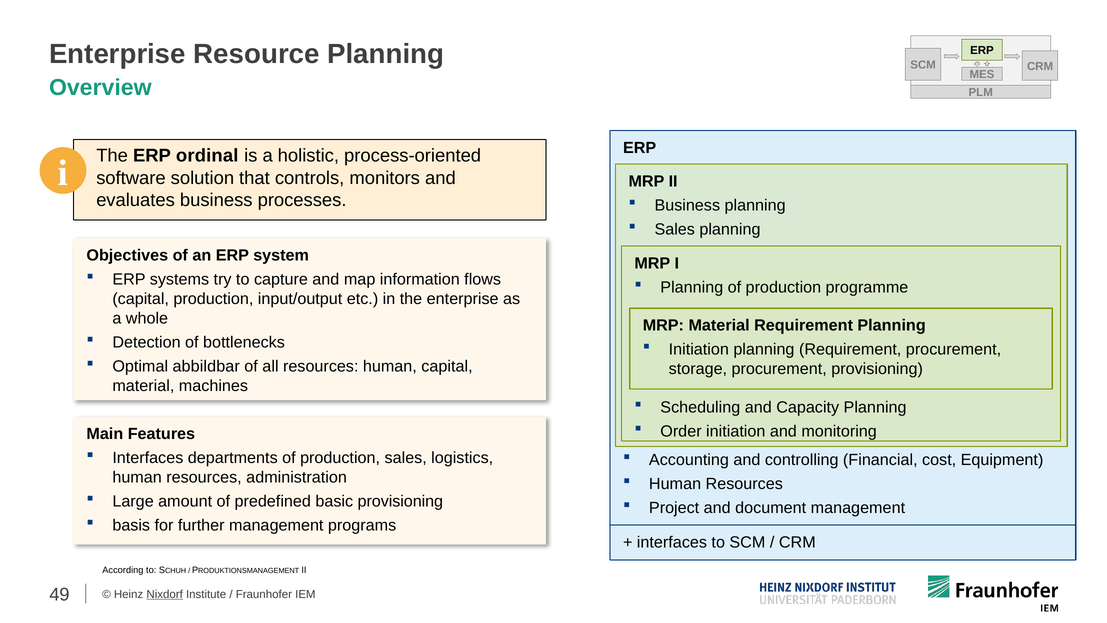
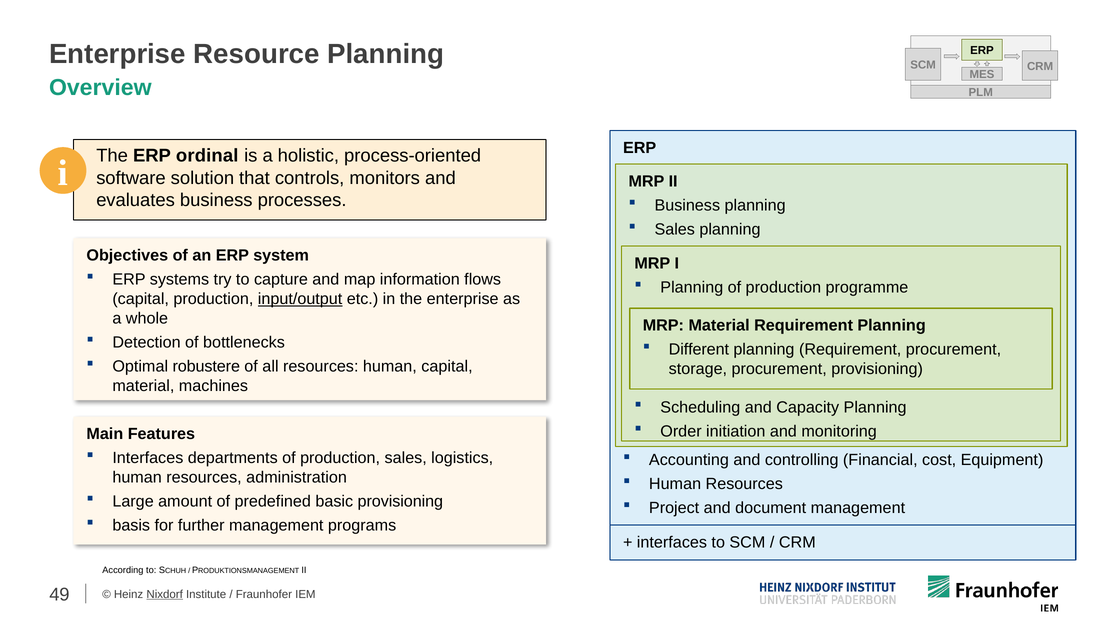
input/output underline: none -> present (300, 299)
Initiation: Initiation -> Different (699, 349)
abbildbar: abbildbar -> robustere (206, 366)
